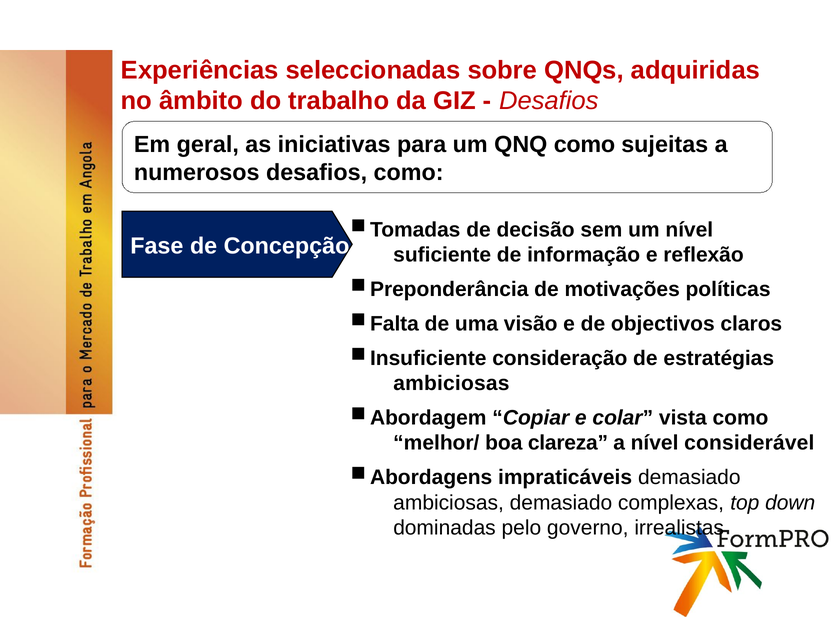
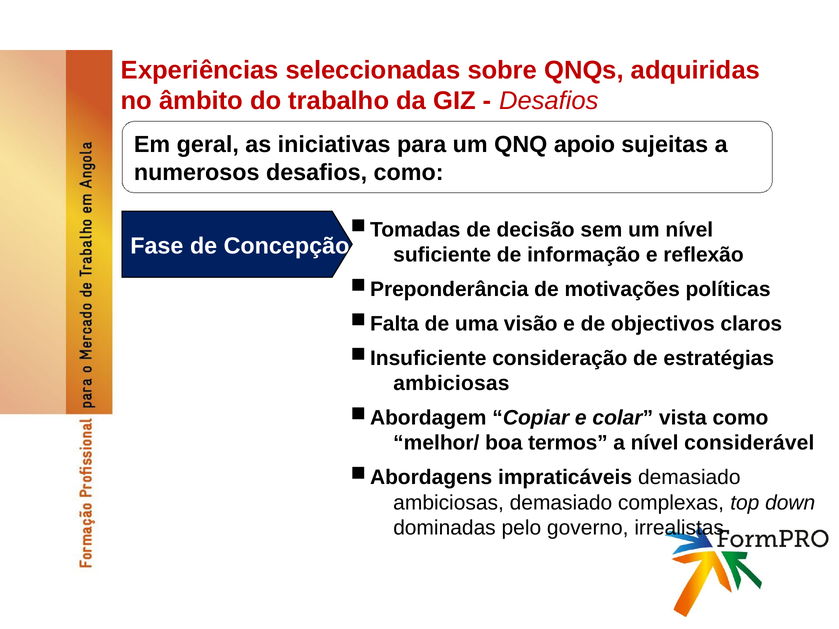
QNQ como: como -> apoio (584, 145)
clareza: clareza -> termos (568, 443)
